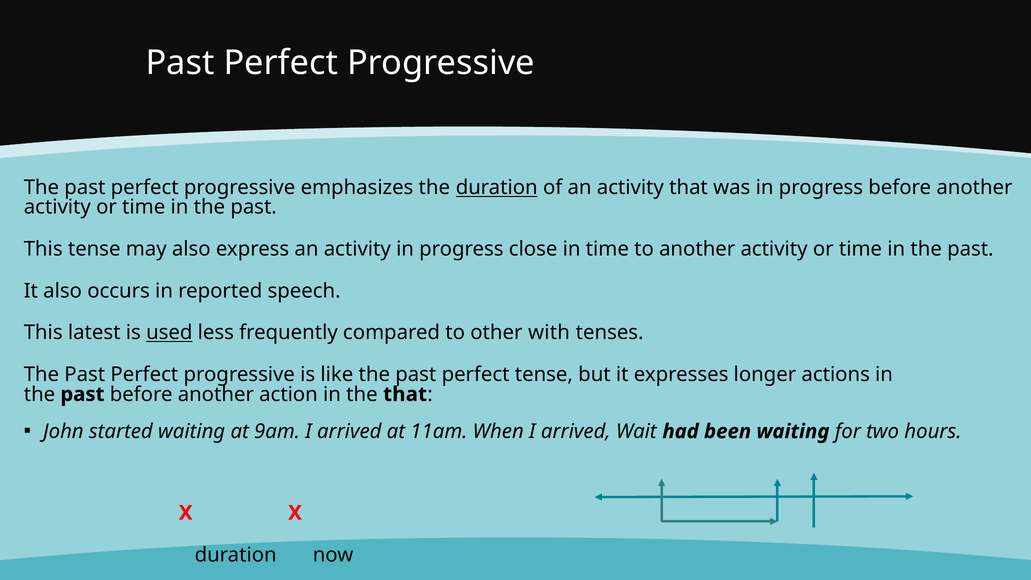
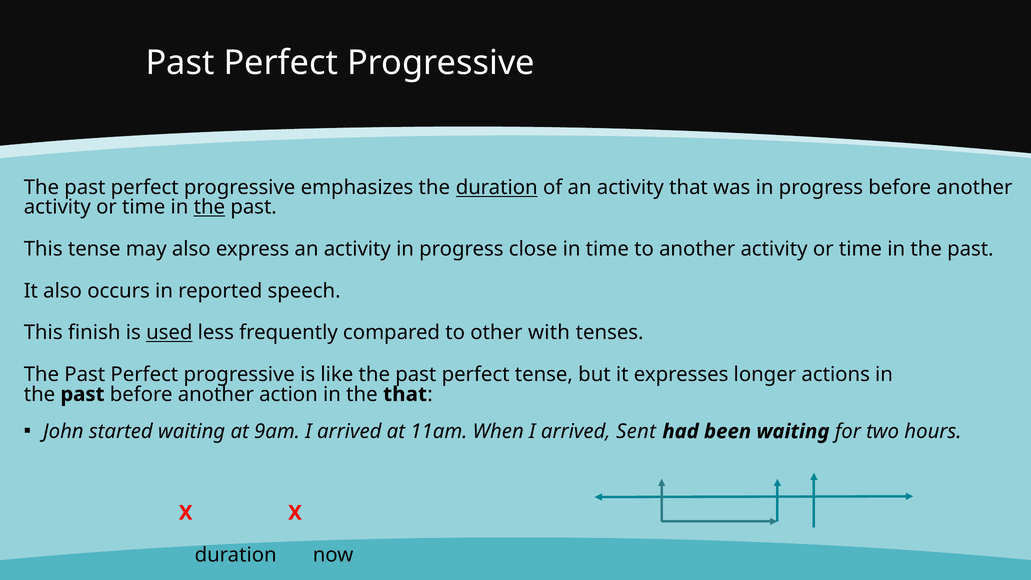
the underline: none -> present (209, 207)
latest: latest -> finish (94, 333)
Wait: Wait -> Sent (636, 432)
